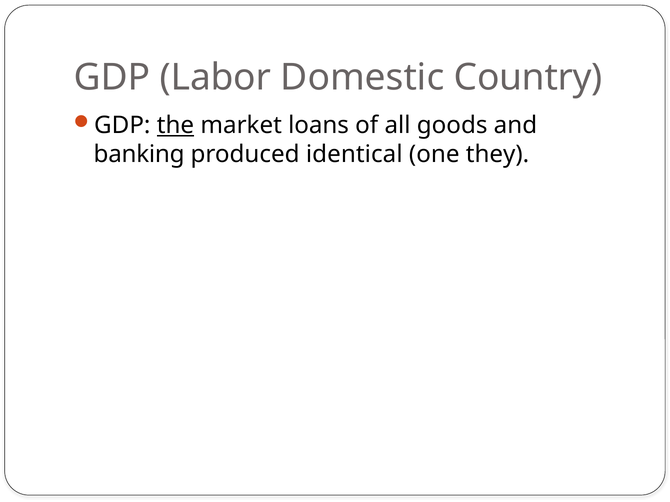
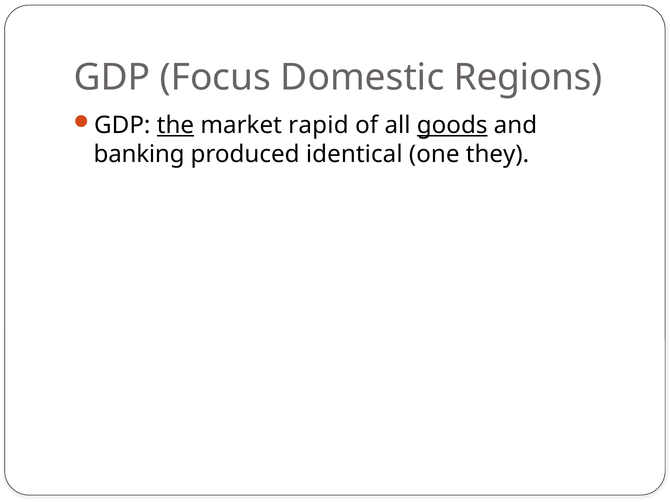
Labor: Labor -> Focus (215, 77)
Country: Country -> Regions (528, 77)
loans: loans -> rapid (318, 126)
goods underline: none -> present (452, 126)
